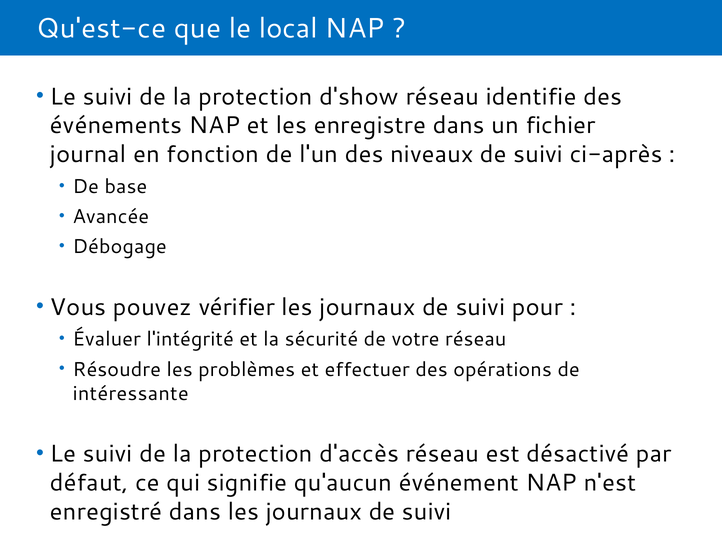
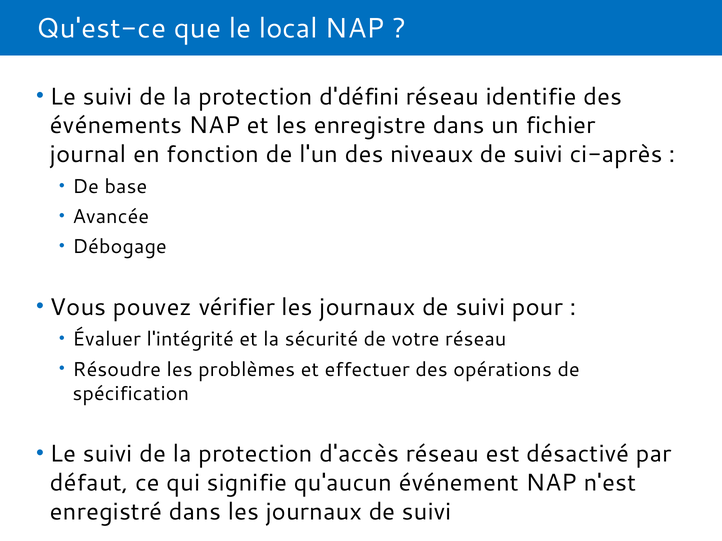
d'show: d'show -> d'défini (359, 97)
intéressante: intéressante -> spécification (131, 394)
